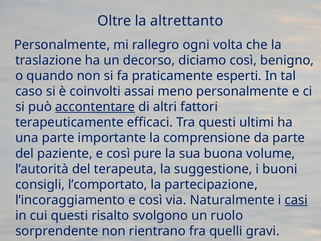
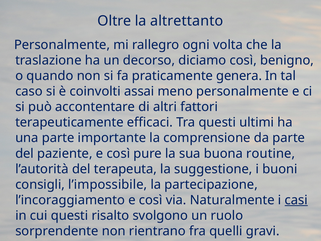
esperti: esperti -> genera (239, 76)
accontentare underline: present -> none (95, 107)
volume: volume -> routine (271, 153)
l’comportato: l’comportato -> l’impossibile (108, 184)
